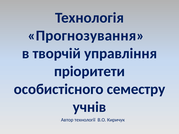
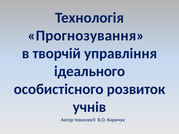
пріоритети: пріоритети -> ідеального (90, 71)
семестру: семестру -> розвиток (136, 89)
